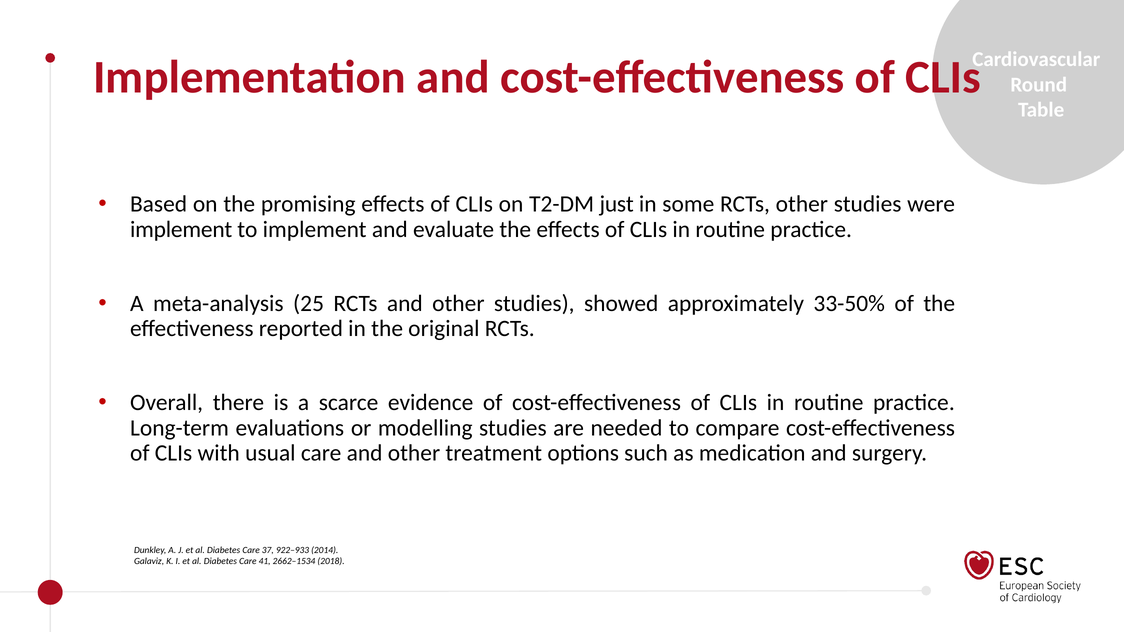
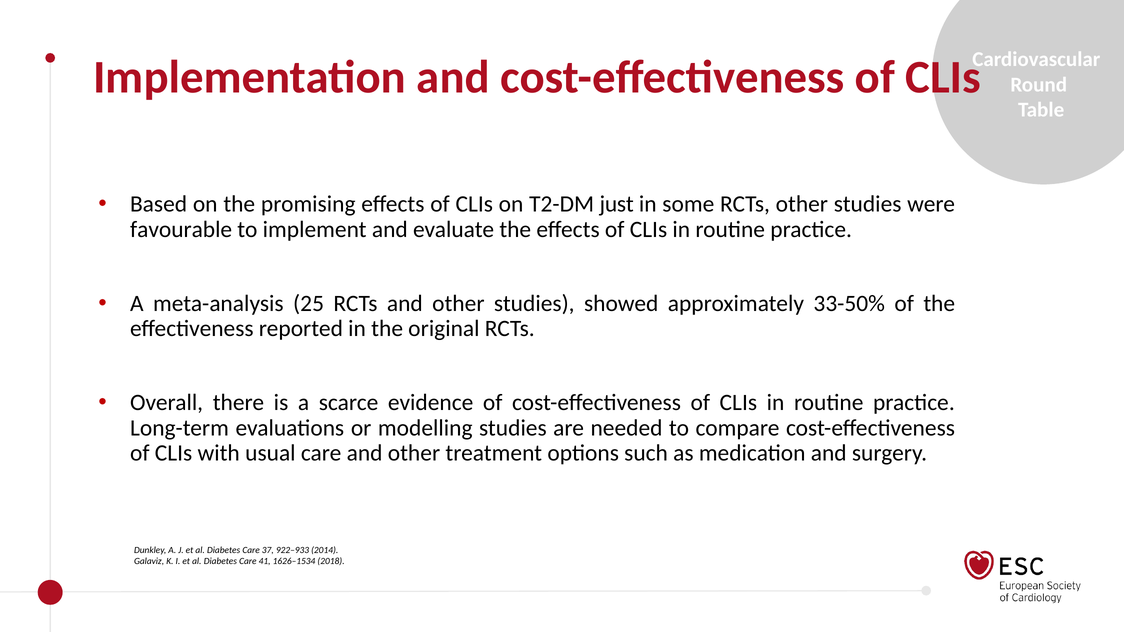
implement: implement -> favourable (181, 229)
2662–1534: 2662–1534 -> 1626–1534 (294, 562)
